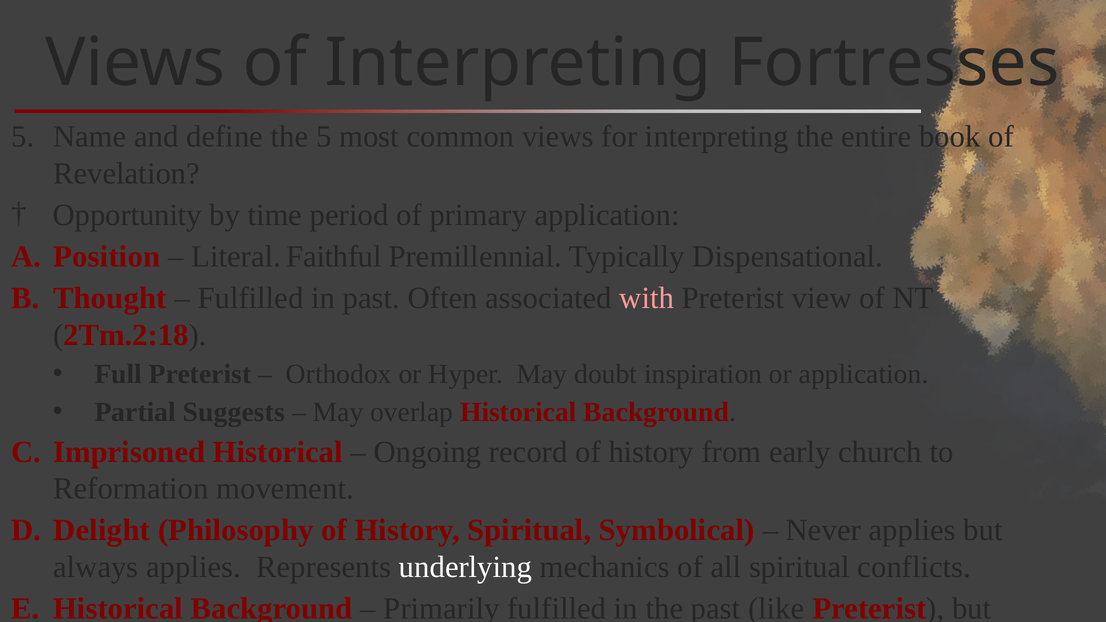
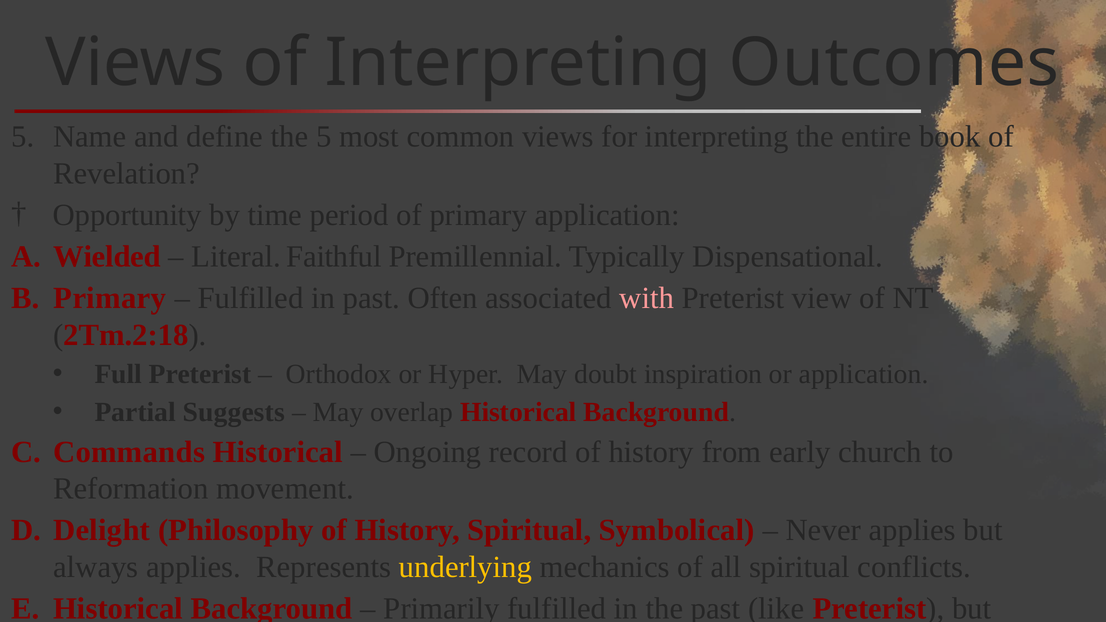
Fortresses: Fortresses -> Outcomes (894, 63)
Position: Position -> Wielded (107, 257)
Thought: Thought -> Primary (110, 298)
Imprisoned: Imprisoned -> Commands (129, 452)
underlying colour: white -> yellow (466, 567)
